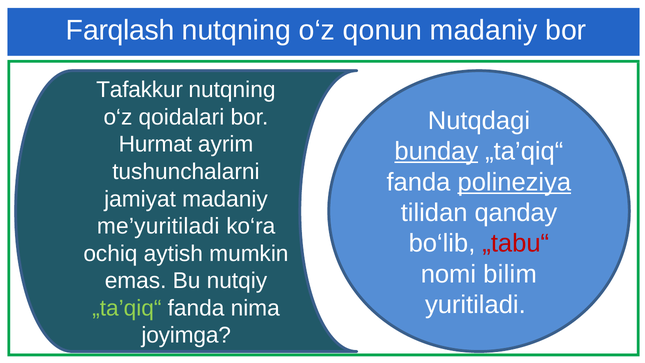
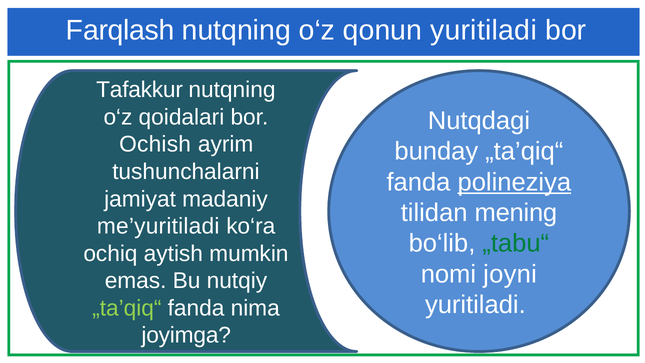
qonun madaniy: madaniy -> yuritiladi (484, 31)
Hurmat: Hurmat -> Ochish (155, 144)
bunday underline: present -> none (436, 151)
qanday: qanday -> mening (516, 213)
„tabu“ colour: red -> green (516, 244)
bilim: bilim -> joyni (510, 274)
